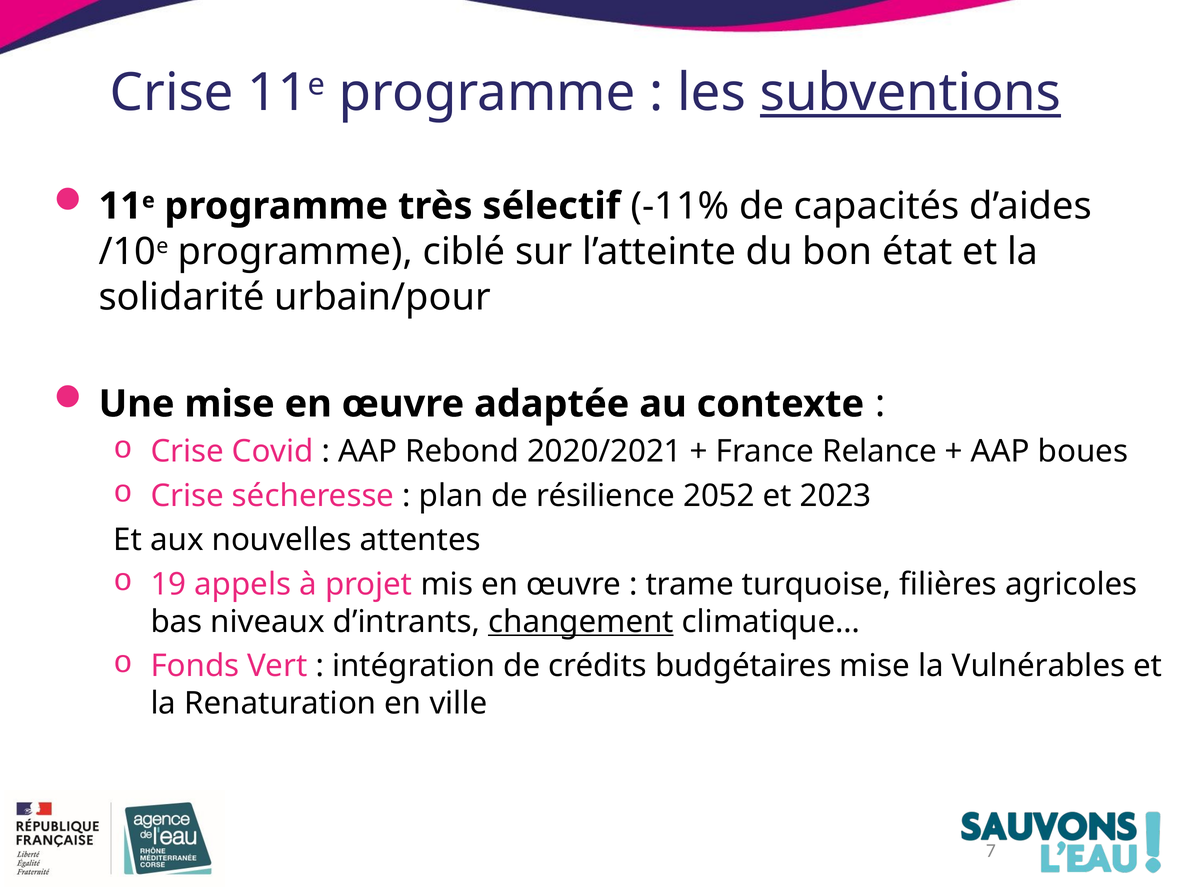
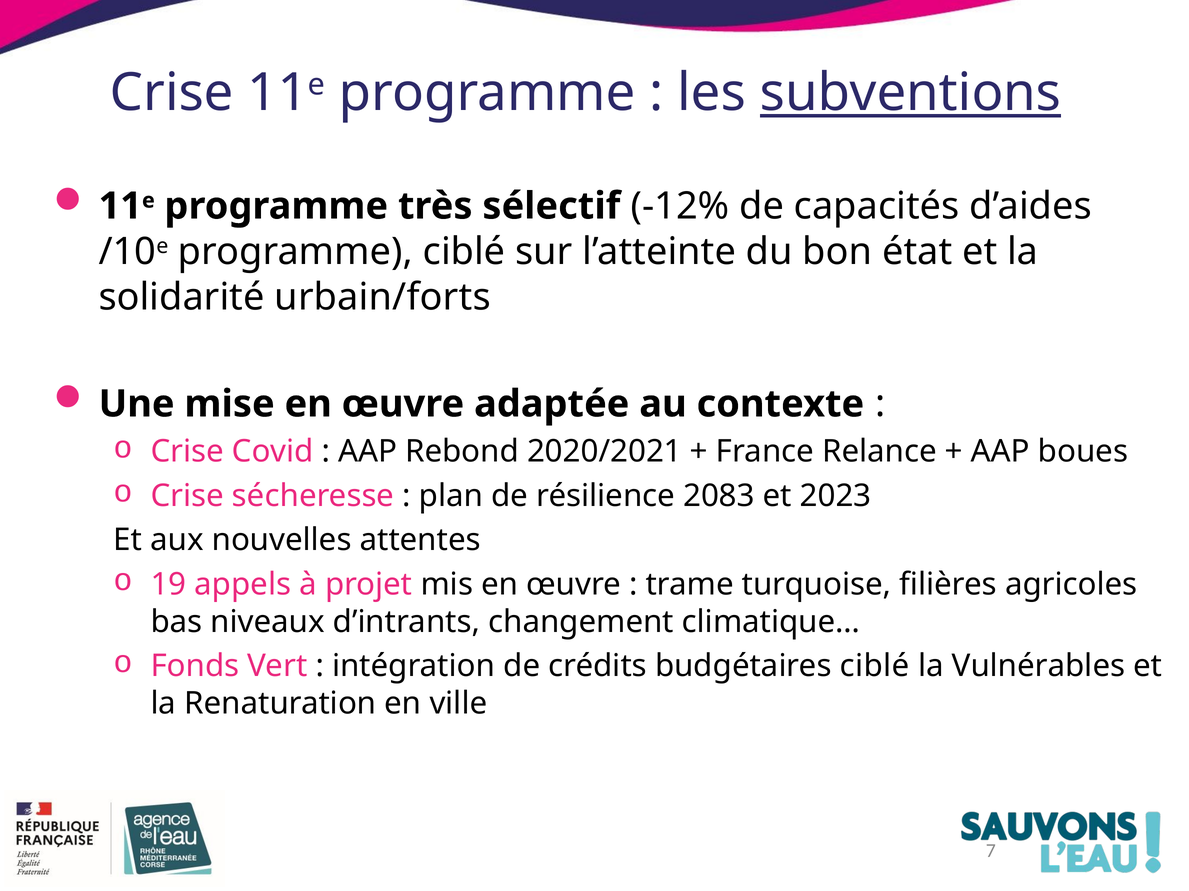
-11%: -11% -> -12% (680, 206)
urbain/pour: urbain/pour -> urbain/forts (383, 297)
2052: 2052 -> 2083 (719, 496)
changement underline: present -> none (581, 622)
budgétaires mise: mise -> ciblé (875, 667)
